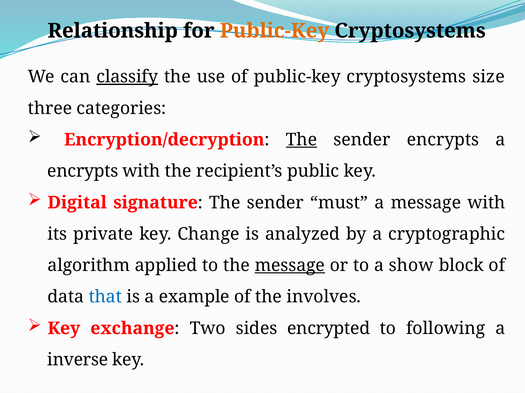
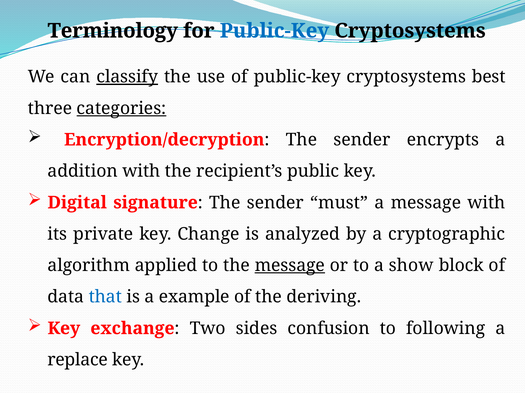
Relationship: Relationship -> Terminology (113, 31)
Public-Key colour: orange -> blue (274, 31)
size: size -> best (489, 77)
categories underline: none -> present (121, 108)
The underline: present -> none (301, 140)
encrypts: encrypts -> addition (83, 171)
involves: involves -> deriving (324, 297)
encrypted: encrypted -> confusion (329, 329)
inverse: inverse -> replace (78, 360)
